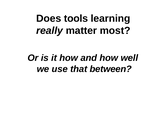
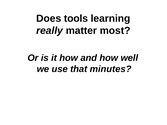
between: between -> minutes (111, 69)
